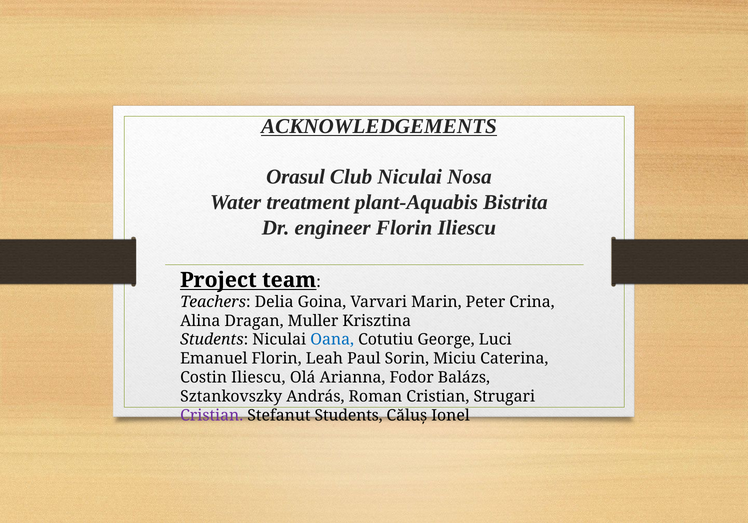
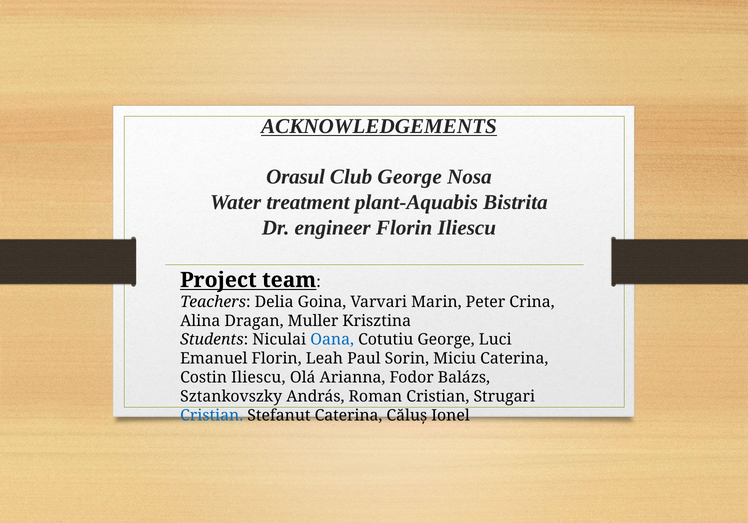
Club Niculai: Niculai -> George (410, 177)
Cristian colour: purple -> blue (212, 416)
Stefanut Students: Students -> Caterina (349, 416)
